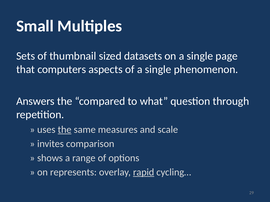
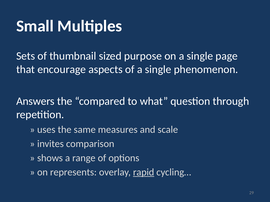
datasets: datasets -> purpose (143, 56)
computers: computers -> encourage (62, 70)
the underline: present -> none (65, 130)
